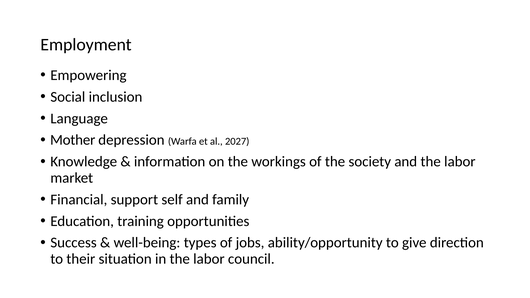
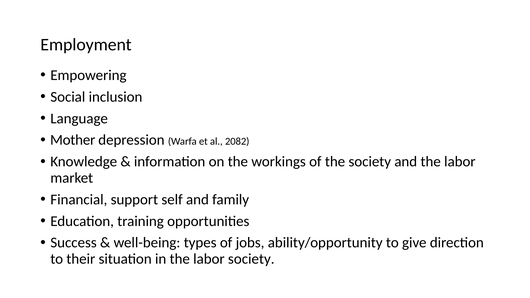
2027: 2027 -> 2082 (237, 142)
labor council: council -> society (251, 259)
